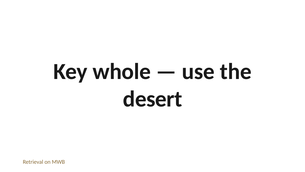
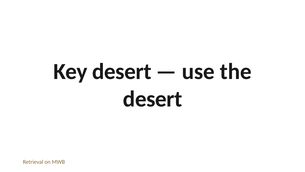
Key whole: whole -> desert (122, 71)
